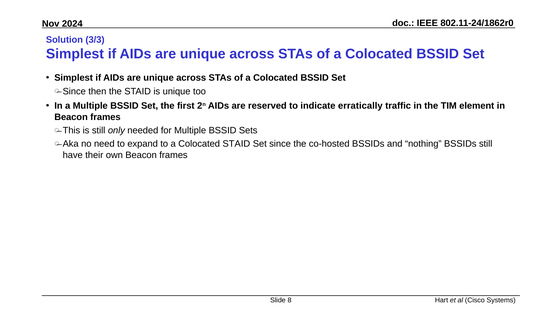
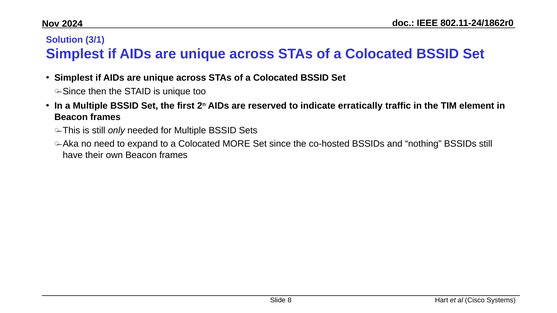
3/3: 3/3 -> 3/1 (95, 40)
Colocated STAID: STAID -> MORE (236, 144)
